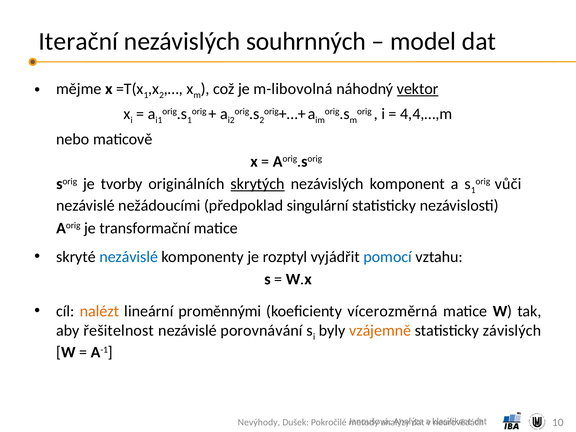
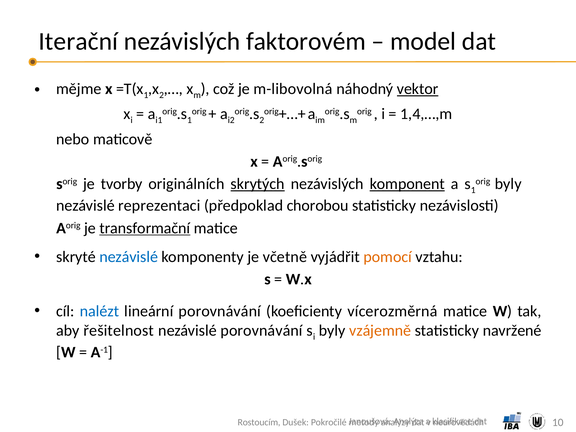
souhrnných: souhrnných -> faktorovém (306, 41)
4,4,…,m: 4,4,…,m -> 1,4,…,m (426, 114)
komponent underline: none -> present (407, 184)
vůči: vůči -> byly (508, 184)
nežádoucími: nežádoucími -> reprezentaci (159, 206)
singulární: singulární -> chorobou (318, 206)
transformační underline: none -> present (145, 228)
rozptyl: rozptyl -> včetně (285, 257)
pomocí colour: blue -> orange (388, 257)
nalézt colour: orange -> blue (99, 311)
lineární proměnnými: proměnnými -> porovnávání (220, 311)
závislých: závislých -> navržené (512, 330)
Nevýhody: Nevýhody -> Rostoucím (259, 422)
